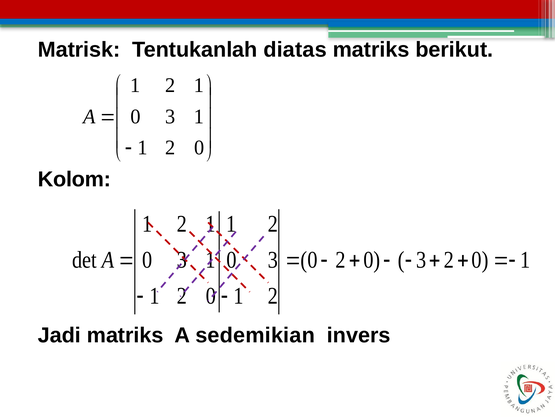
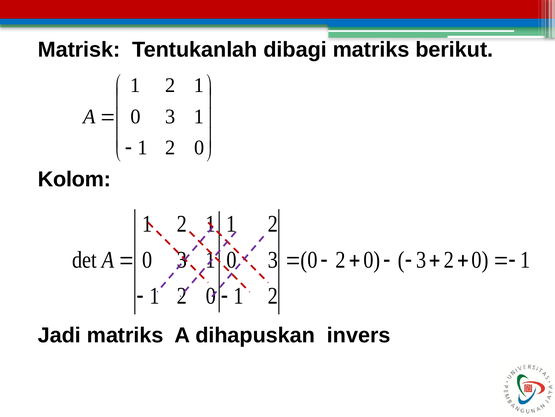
diatas: diatas -> dibagi (295, 50)
sedemikian: sedemikian -> dihapuskan (255, 335)
